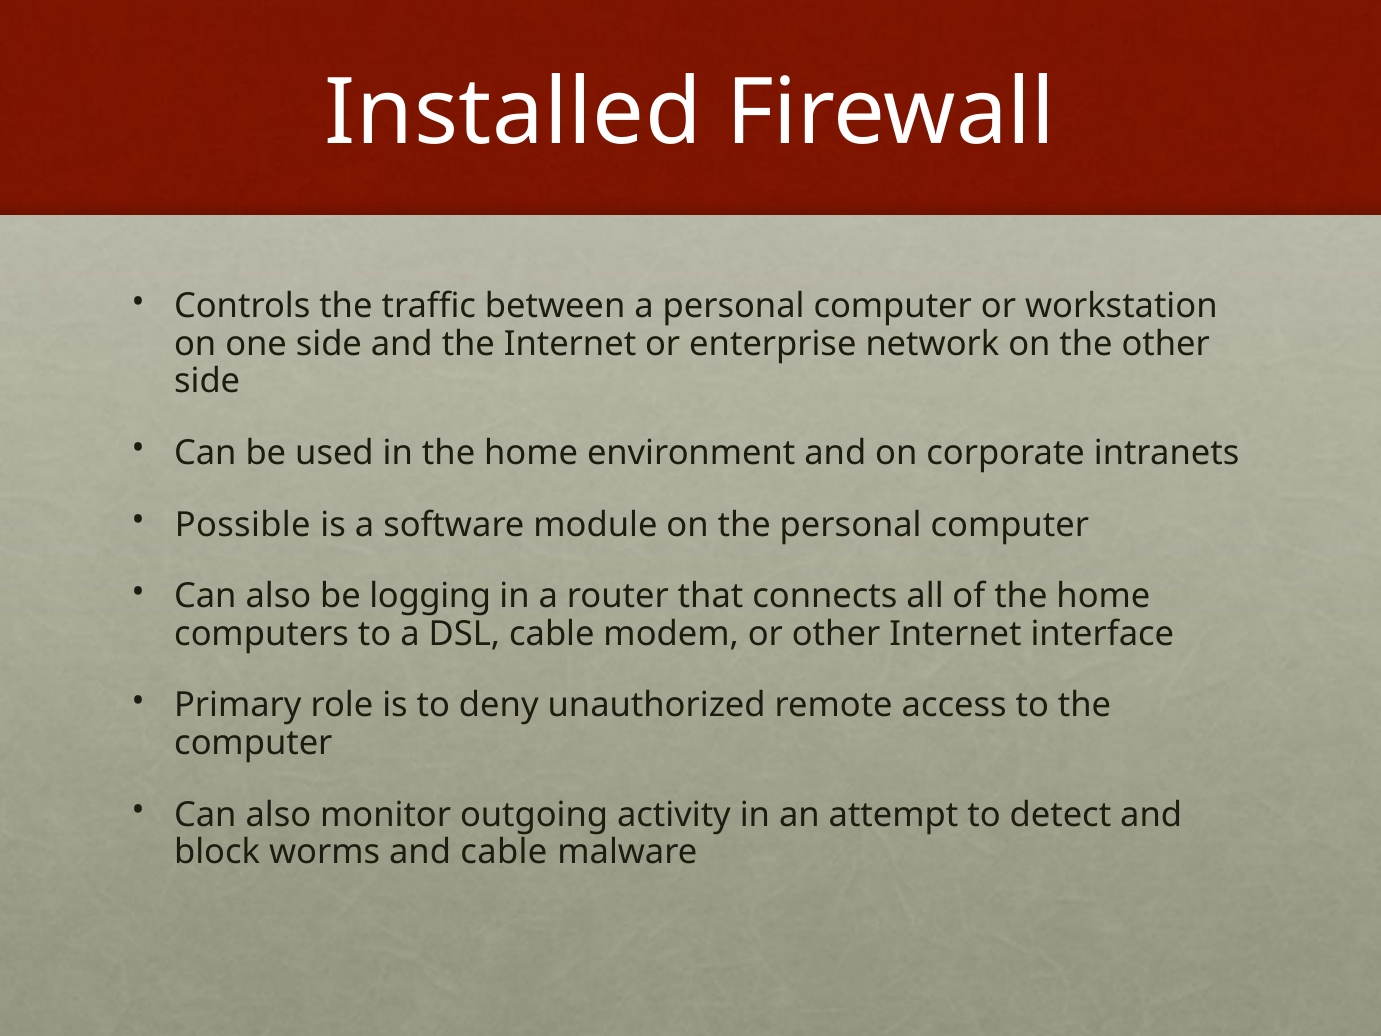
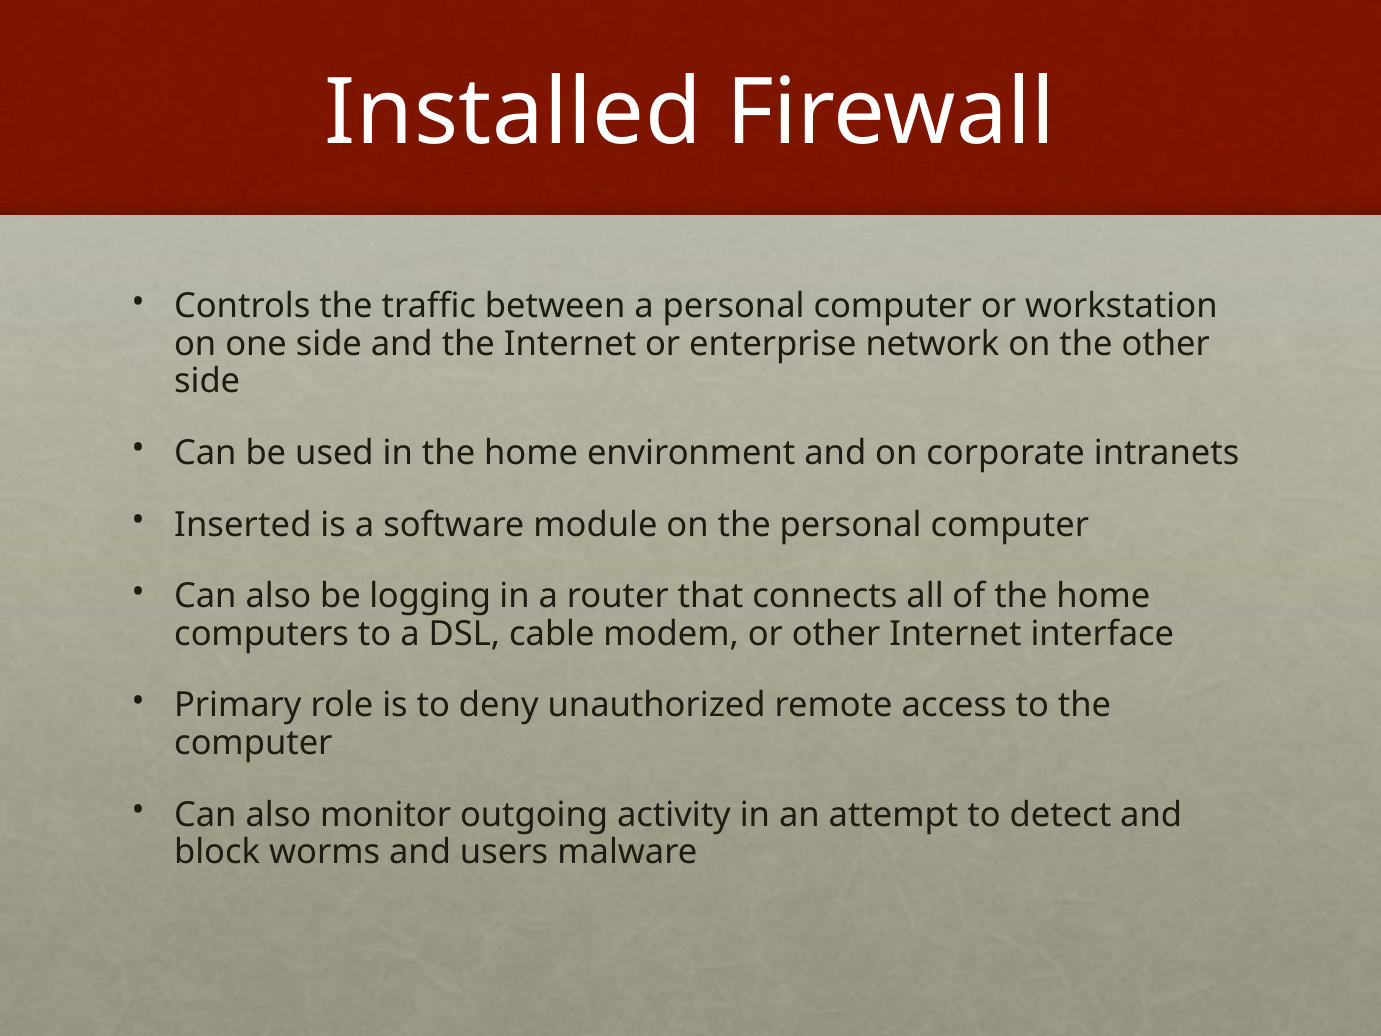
Possible: Possible -> Inserted (243, 524)
and cable: cable -> users (504, 852)
